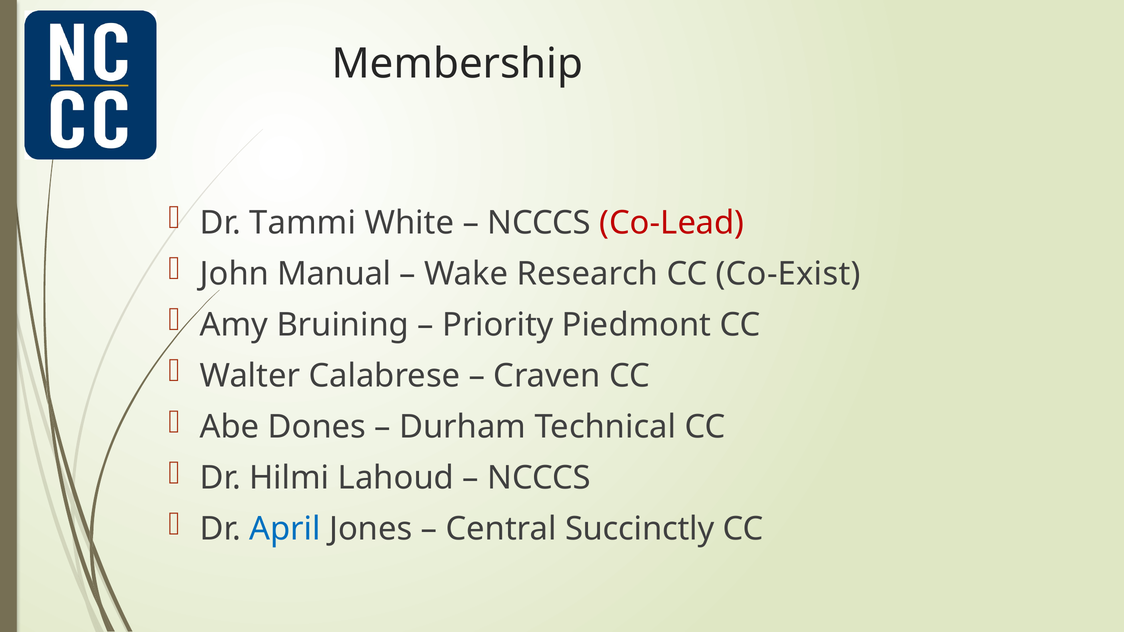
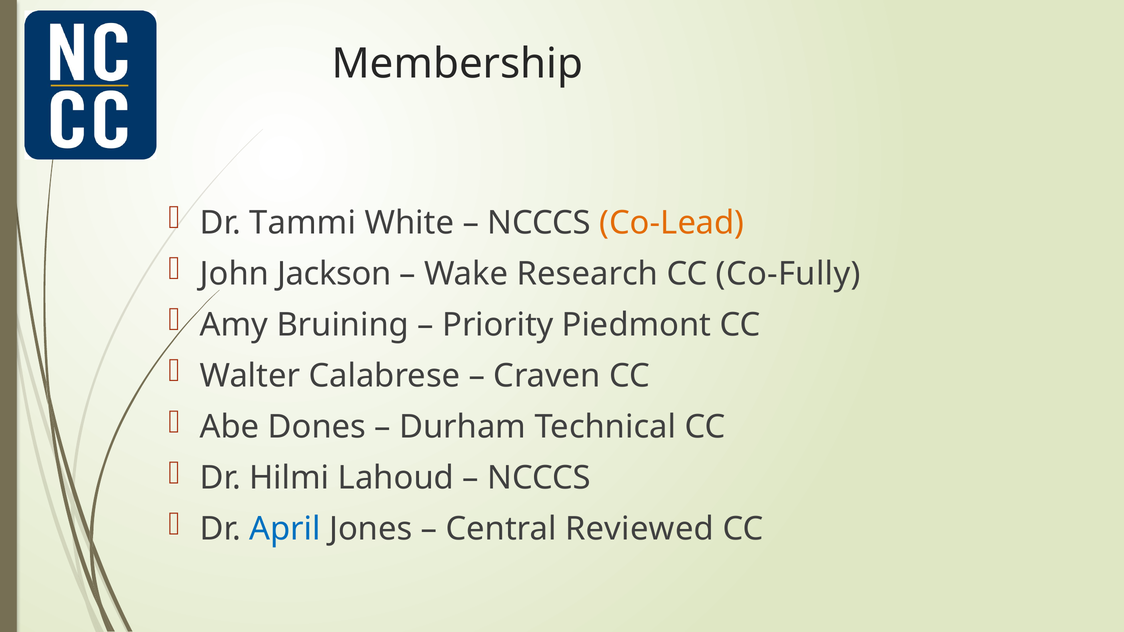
Co-Lead colour: red -> orange (672, 223)
Manual: Manual -> Jackson (334, 274)
Co-Exist: Co-Exist -> Co-Fully (788, 274)
Succinctly: Succinctly -> Reviewed (639, 529)
